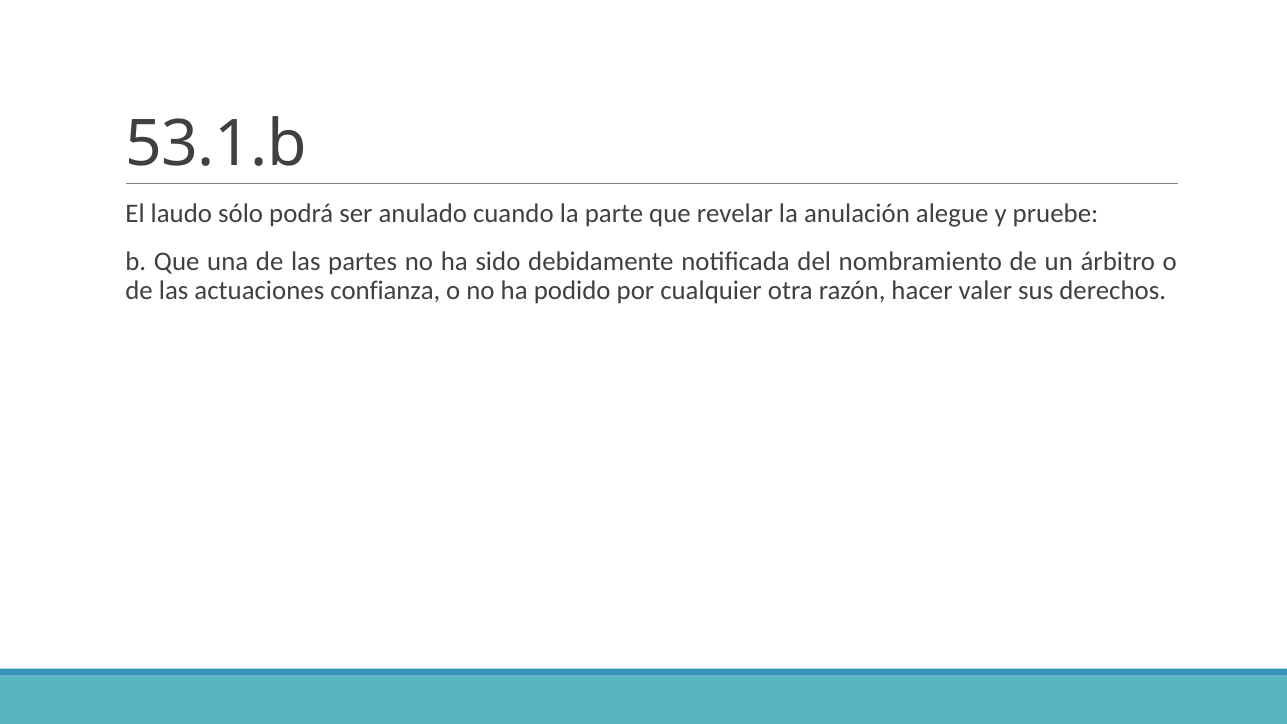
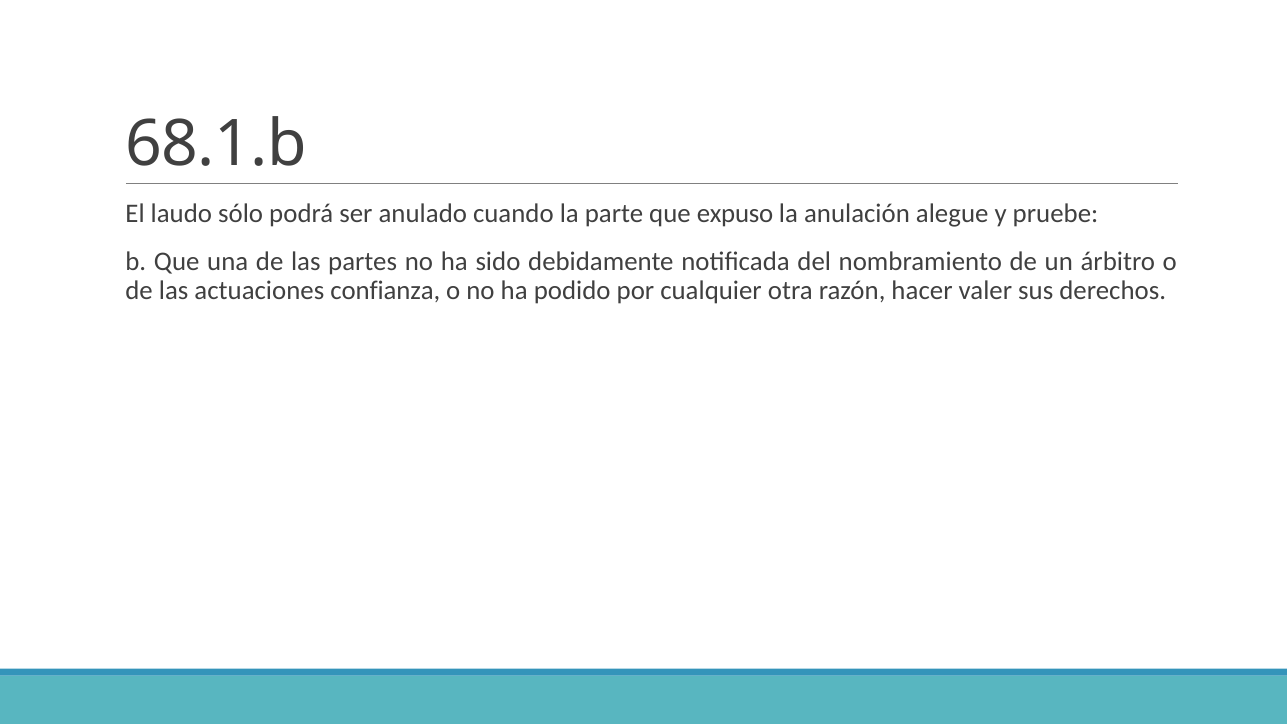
53.1.b: 53.1.b -> 68.1.b (216, 144)
revelar: revelar -> expuso (735, 214)
